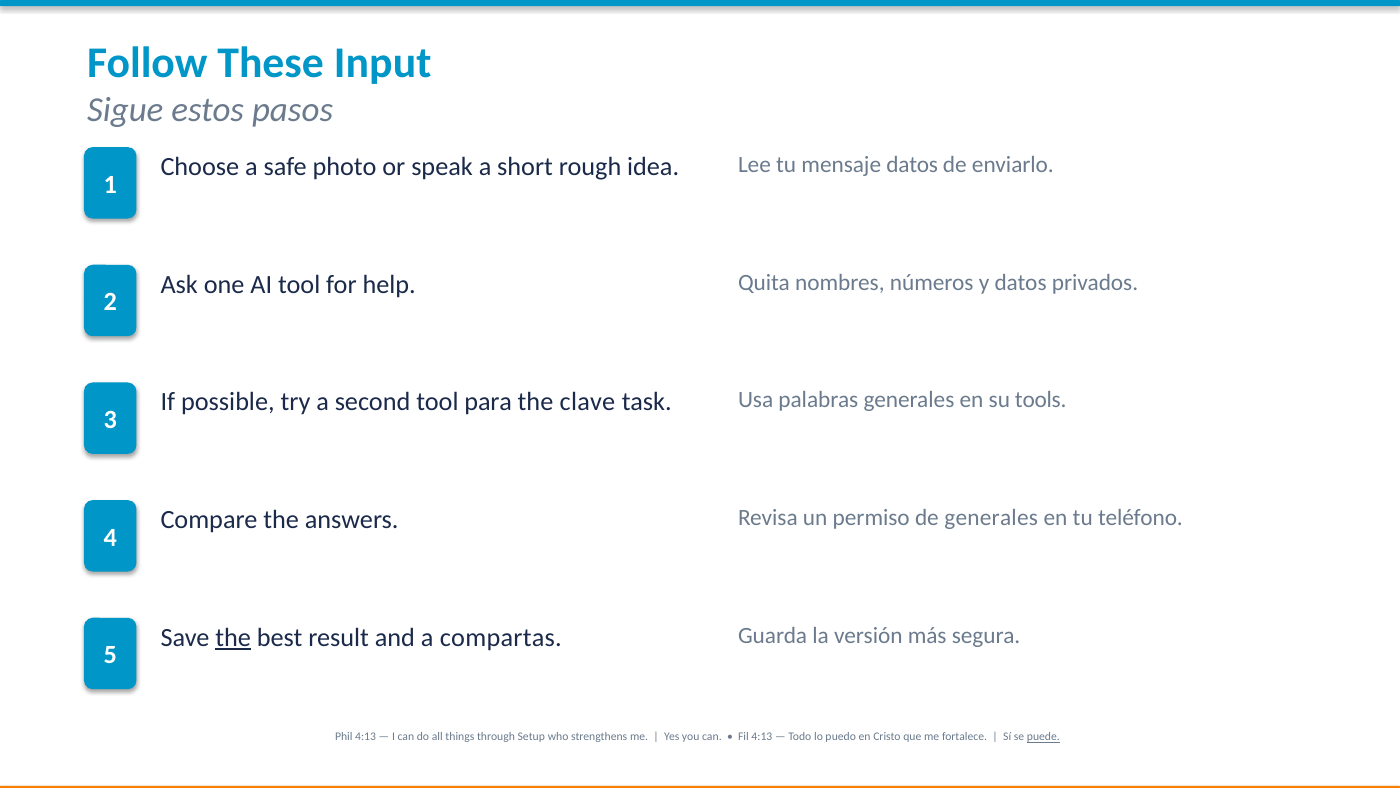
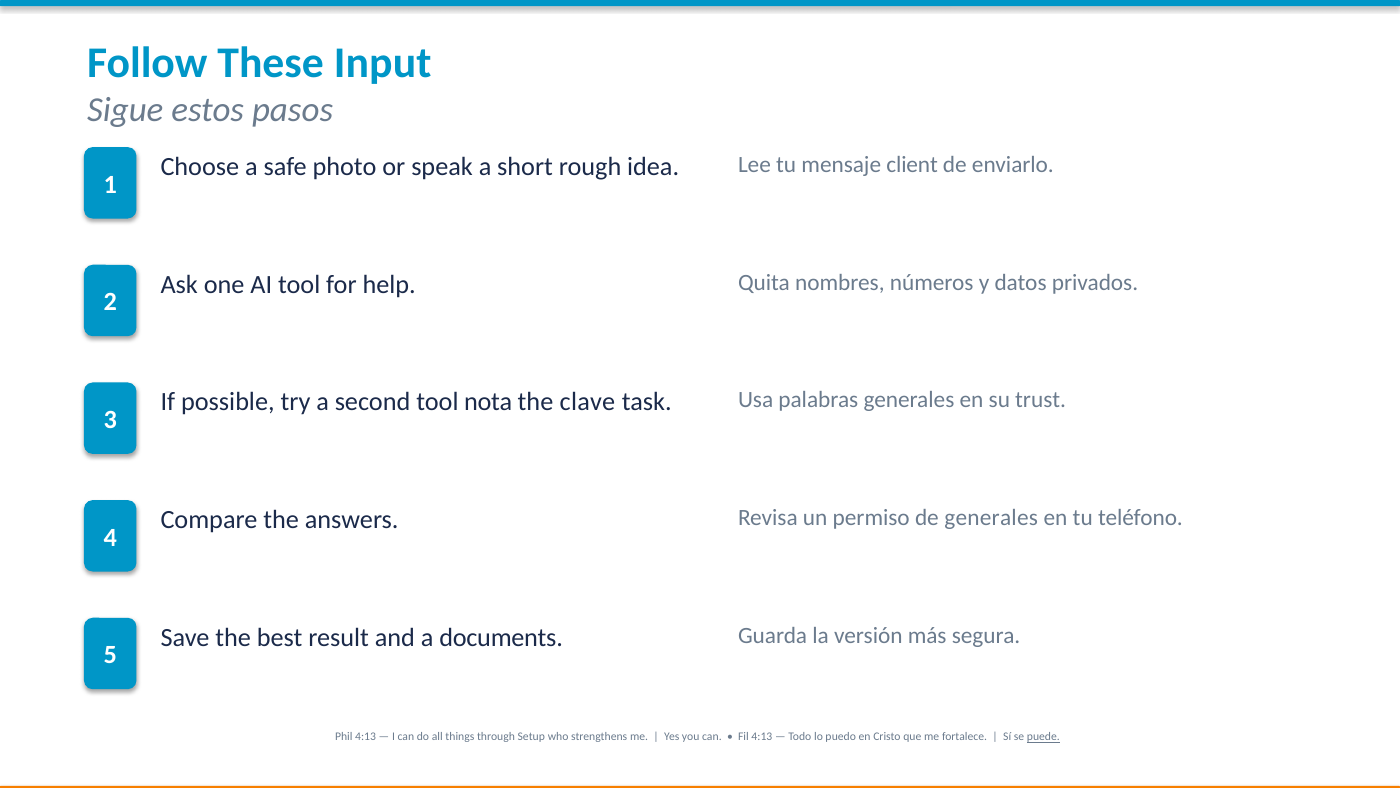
mensaje datos: datos -> client (912, 165)
para: para -> nota (488, 402)
tools: tools -> trust (1041, 400)
the underline: present -> none (233, 637)
compartas: compartas -> documents (501, 637)
